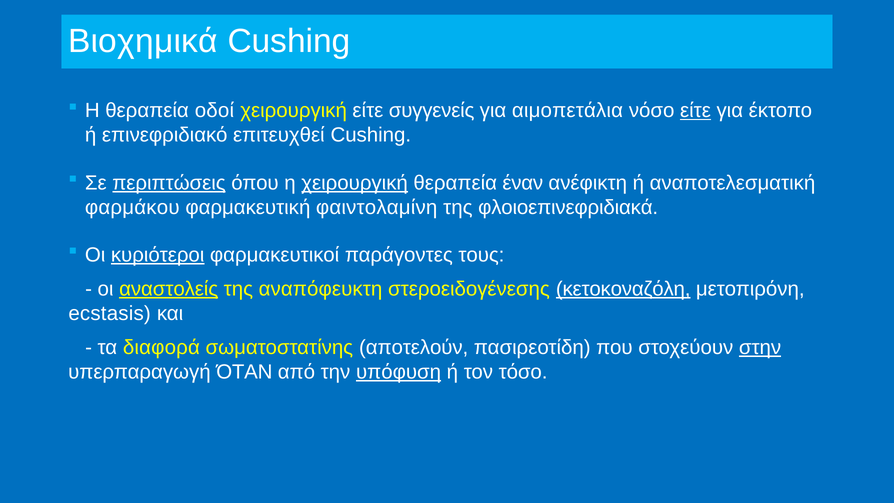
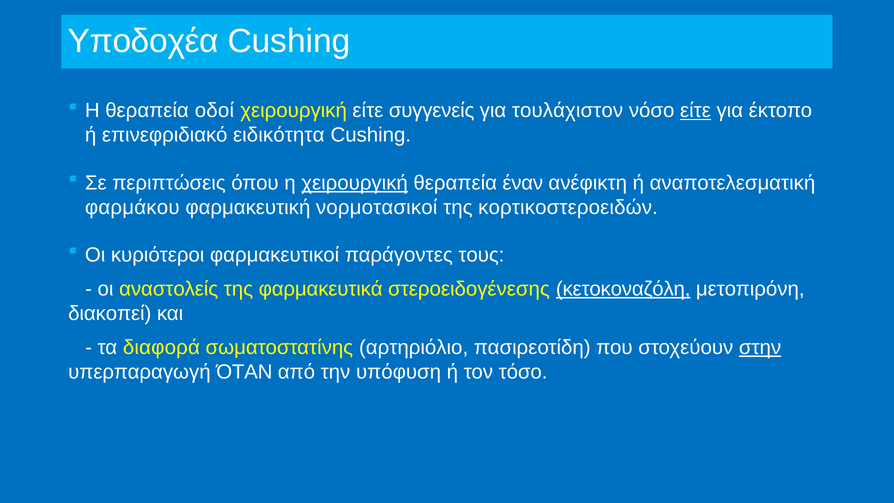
Βιοχημικά: Βιοχημικά -> Υποδοχέα (143, 41)
αιμοπετάλια: αιμοπετάλια -> τουλάχιστον (568, 111)
επιτευχθεί: επιτευχθεί -> ειδικότητα (279, 135)
περιπτώσεις underline: present -> none (169, 183)
φαιντολαμίνη: φαιντολαμίνη -> νορμοτασικοί (377, 207)
φλοιοεπινεφριδιακά: φλοιοεπινεφριδιακά -> κορτικοστεροειδών (568, 207)
κυριότεροι underline: present -> none (158, 255)
αναστολείς underline: present -> none (169, 289)
αναπόφευκτη: αναπόφευκτη -> φαρμακευτικά (321, 289)
ecstasis: ecstasis -> διακοπεί (110, 313)
αποτελούν: αποτελούν -> αρτηριόλιο (414, 347)
υπόφυση underline: present -> none (399, 372)
